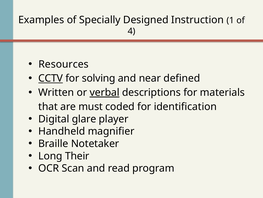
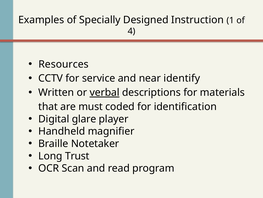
CCTV underline: present -> none (51, 78)
solving: solving -> service (99, 78)
defined: defined -> identify (182, 78)
Their: Their -> Trust (77, 155)
